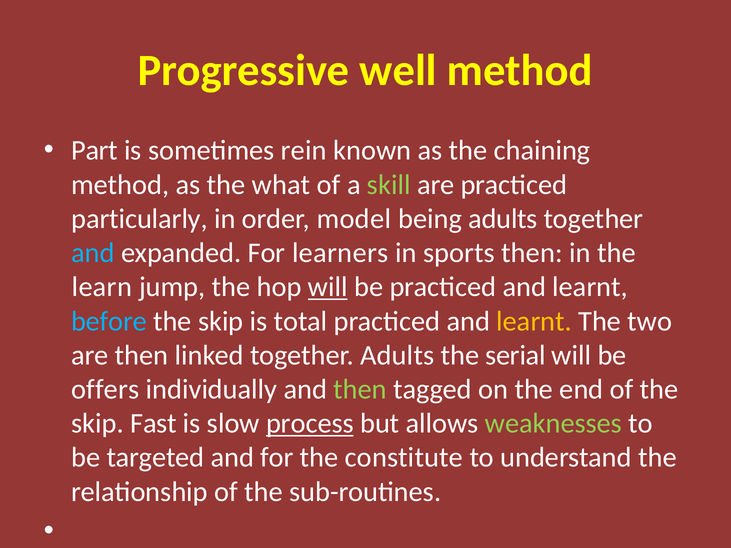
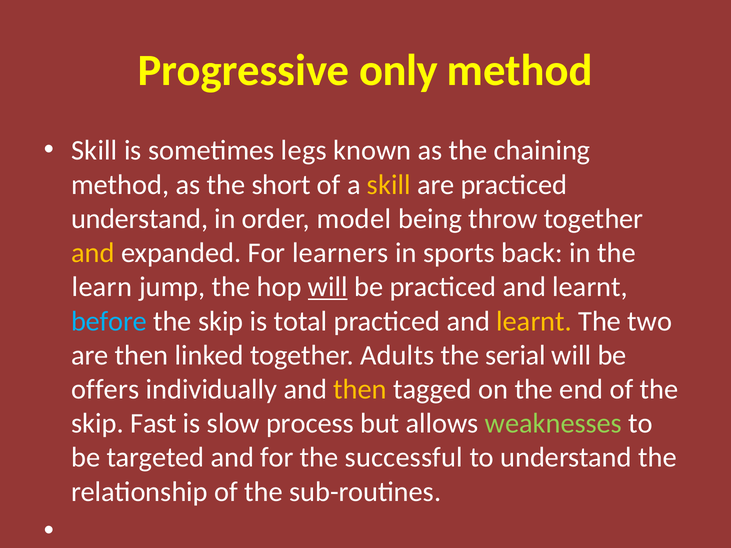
well: well -> only (398, 71)
Part: Part -> Skill (94, 151)
rein: rein -> legs (304, 151)
what: what -> short (281, 185)
skill colour: light green -> yellow (389, 185)
particularly: particularly -> understand (140, 219)
being adults: adults -> throw (503, 219)
and colour: light blue -> yellow (93, 253)
sports then: then -> back (532, 253)
then colour: light green -> yellow (360, 390)
process underline: present -> none (310, 424)
constitute: constitute -> successful (404, 458)
